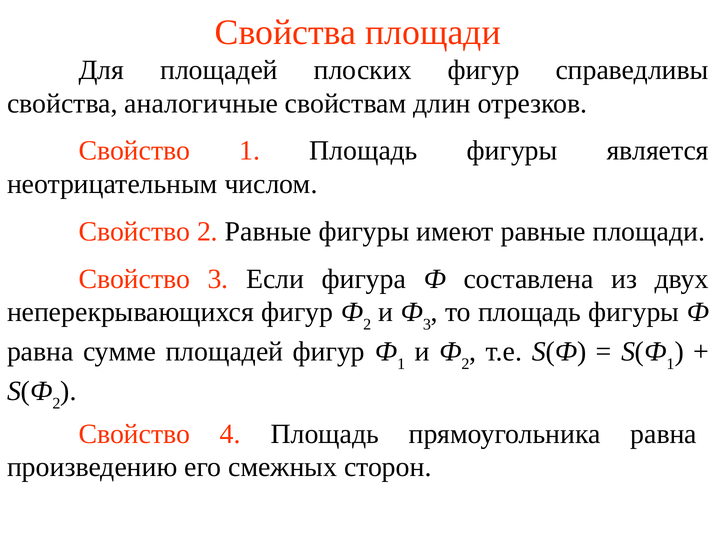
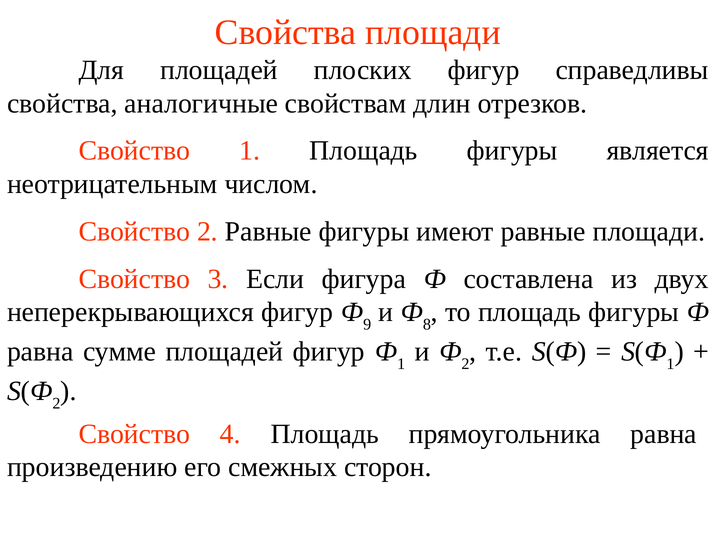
фигур Ф 2: 2 -> 9 (367, 324)
Ф 3: 3 -> 8 (427, 324)
